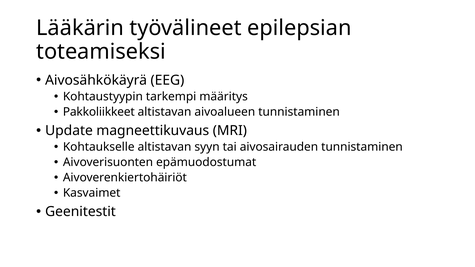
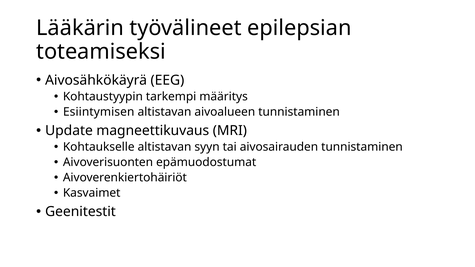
Pakkoliikkeet: Pakkoliikkeet -> Esiintymisen (99, 112)
